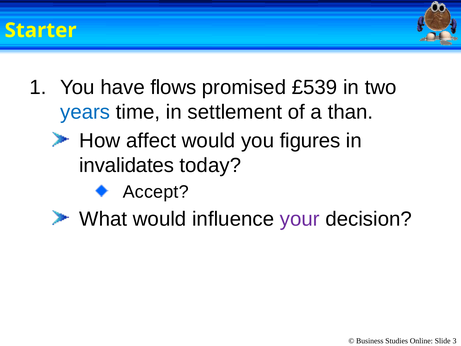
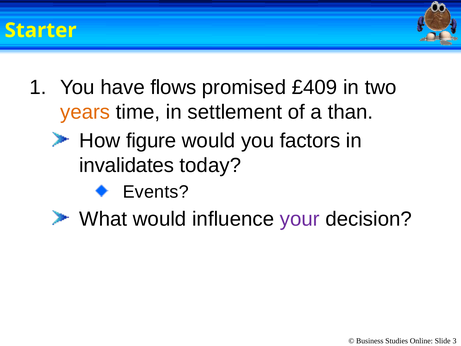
£539: £539 -> £409 (315, 87)
years colour: blue -> orange (85, 112)
affect: affect -> figure (151, 141)
figures: figures -> factors (310, 141)
Accept: Accept -> Events (156, 192)
